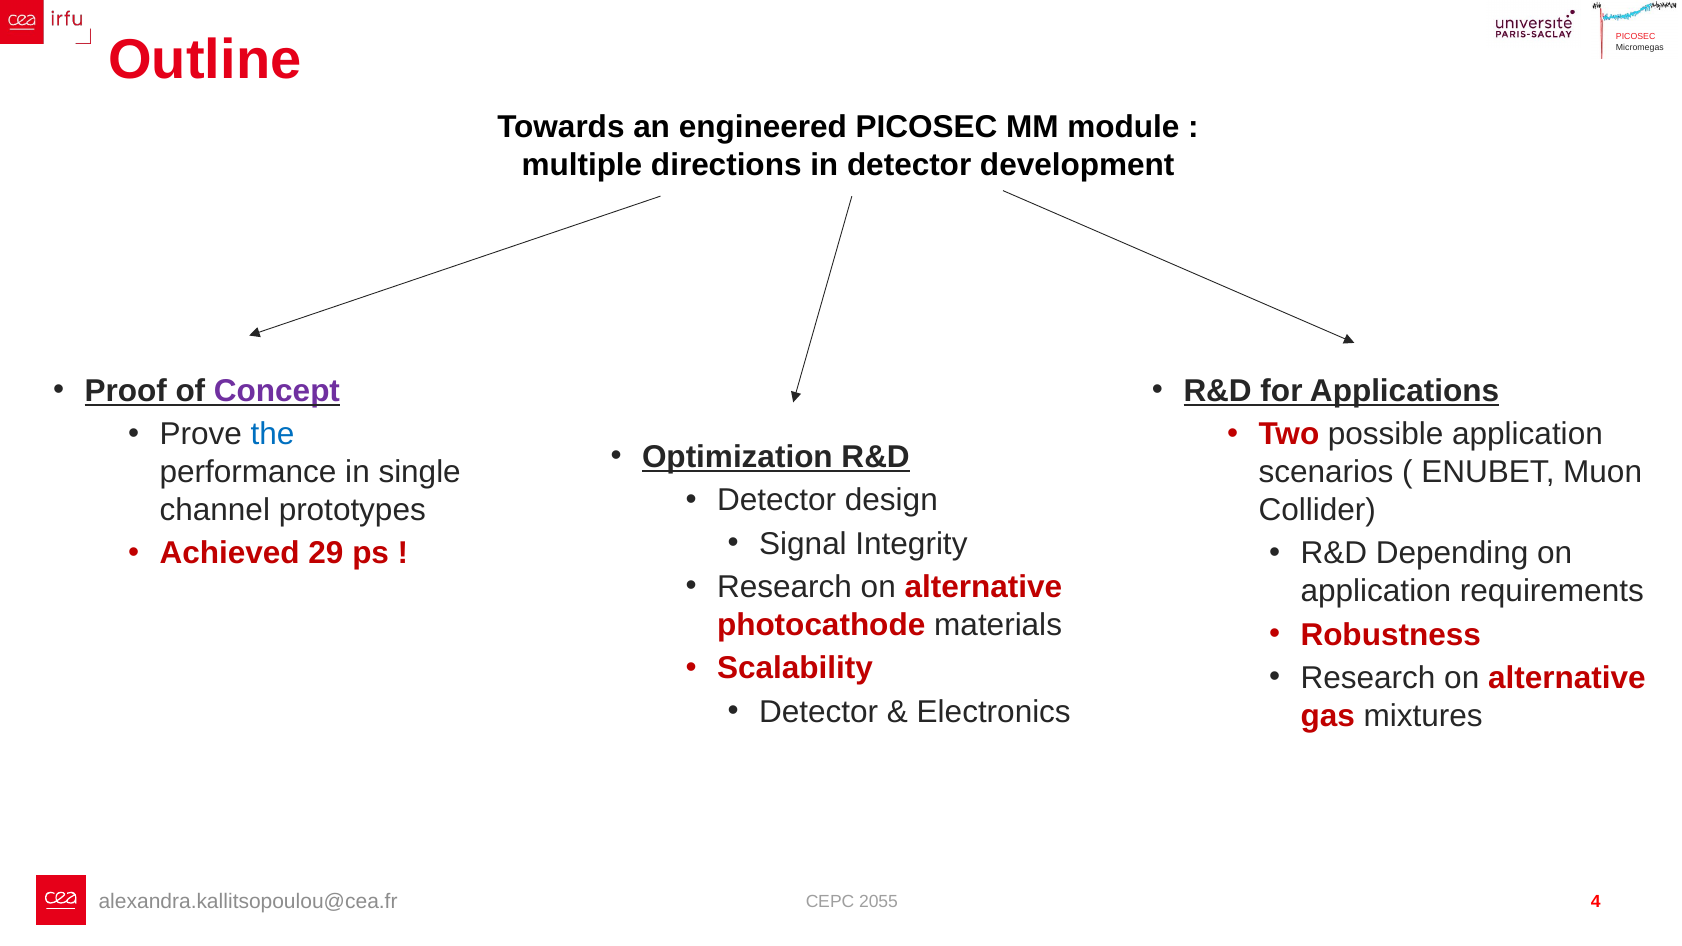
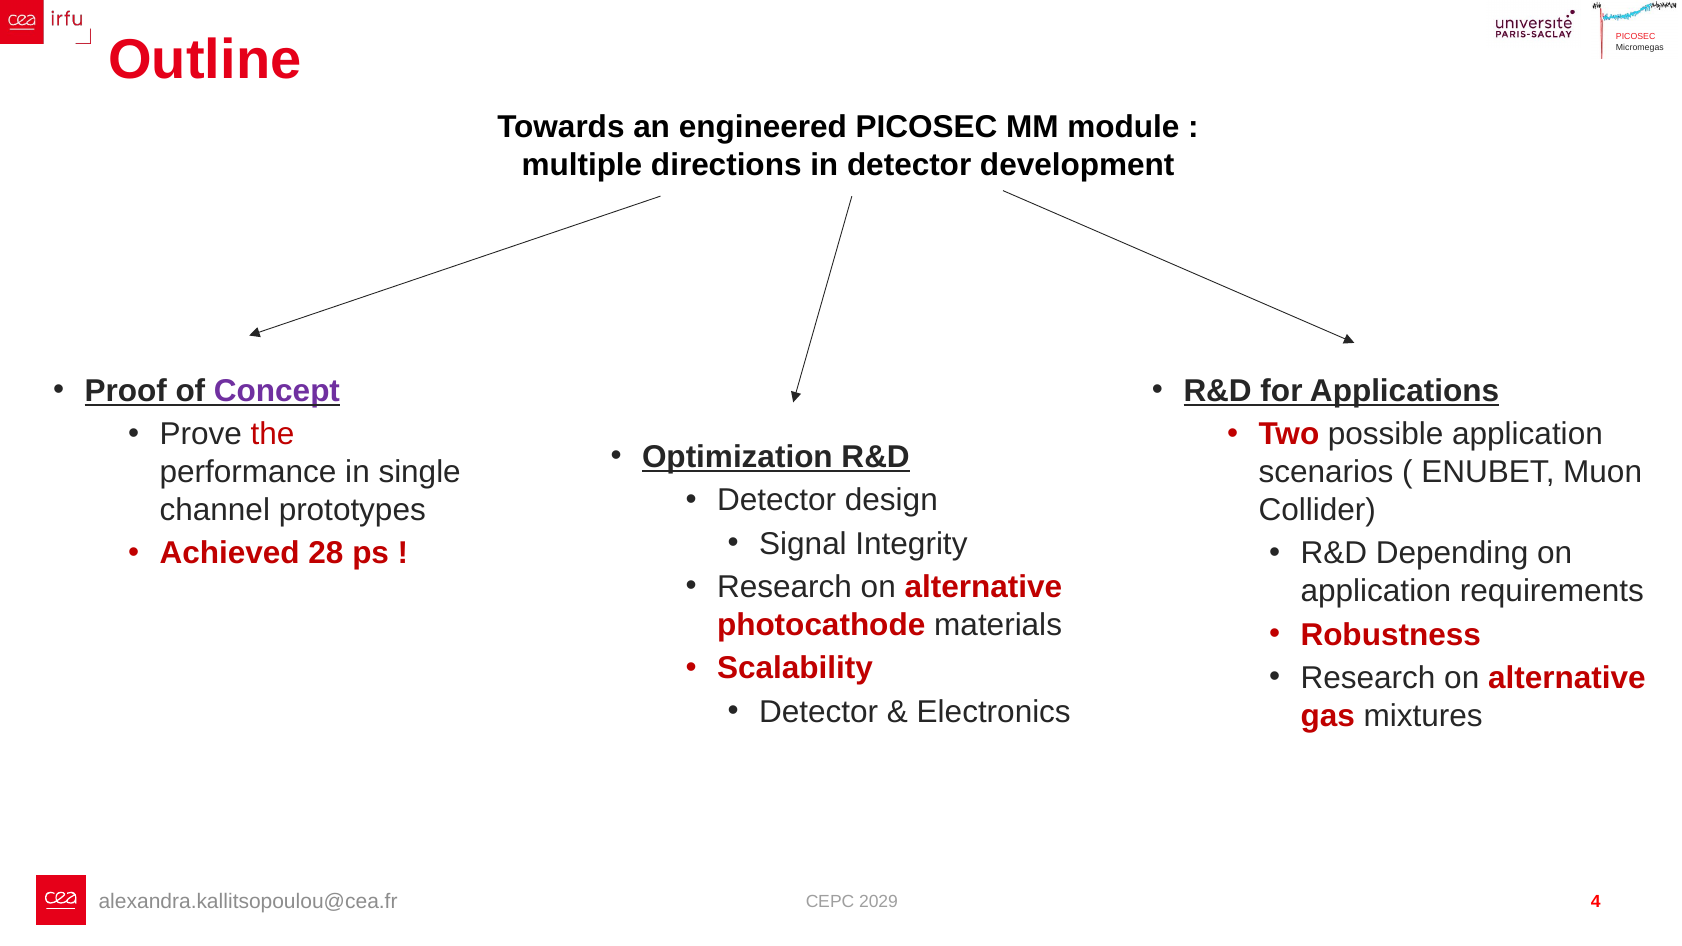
the colour: blue -> red (273, 434)
29: 29 -> 28 (326, 554)
2055: 2055 -> 2029 (879, 901)
